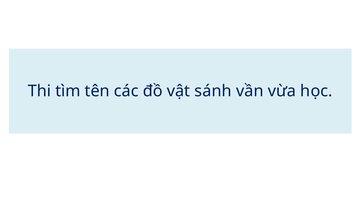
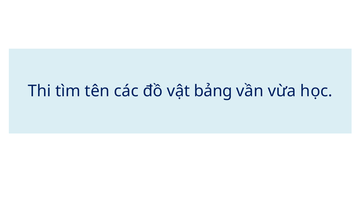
sánh: sánh -> bảng (213, 91)
